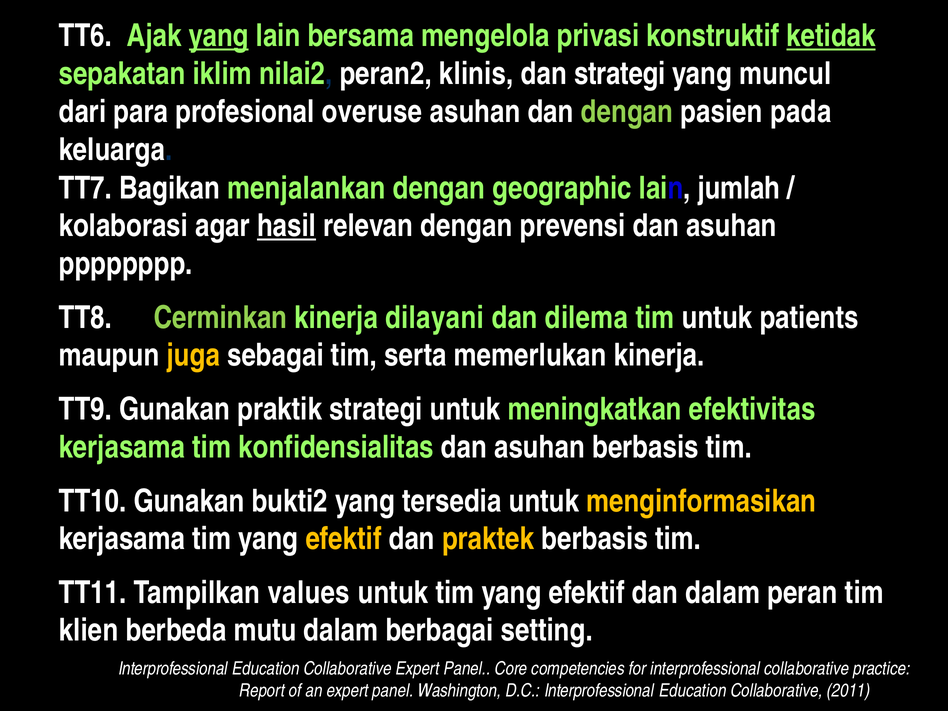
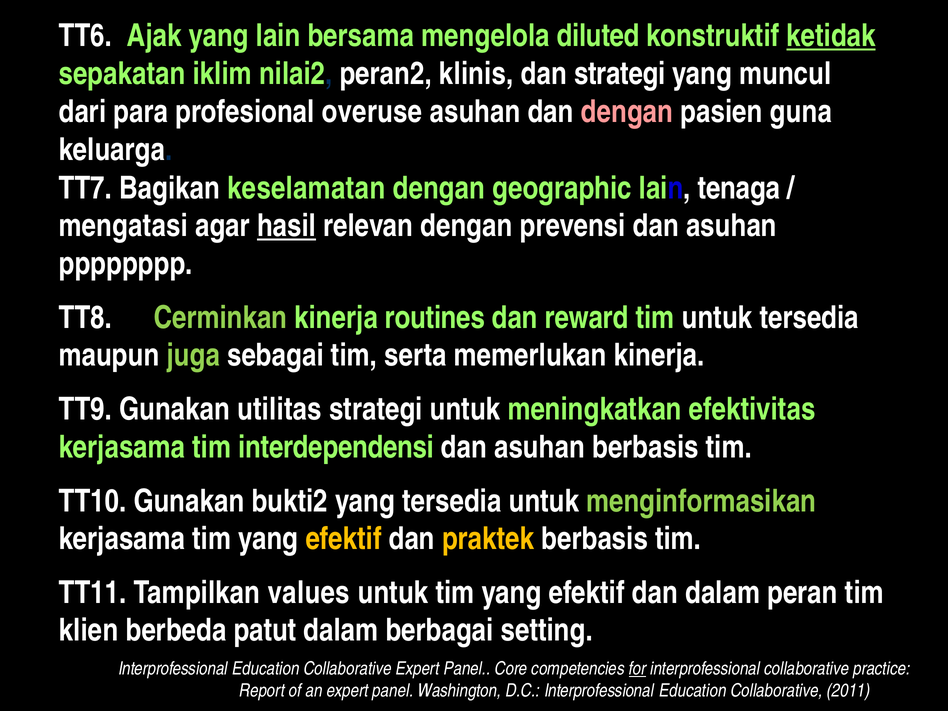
yang underline: present -> none (219, 36)
privasi: privasi -> diluted (598, 36)
dengan colour: light green -> pink (627, 112)
pada: pada -> guna (801, 112)
menjalankan: menjalankan -> keselamatan (306, 188)
jumlah: jumlah -> tenaga (739, 188)
kolaborasi: kolaborasi -> mengatasi (123, 226)
dilayani: dilayani -> routines (435, 318)
dilema: dilema -> reward (587, 318)
untuk patients: patients -> tersedia (809, 318)
juga colour: yellow -> light green (193, 355)
praktik: praktik -> utilitas (280, 409)
konfidensialitas: konfidensialitas -> interdependensi (336, 447)
menginformasikan colour: yellow -> light green (701, 501)
mutu: mutu -> patut (265, 631)
for underline: none -> present (638, 669)
